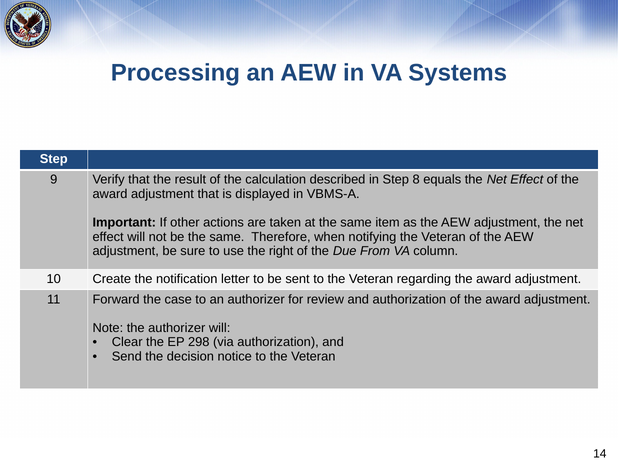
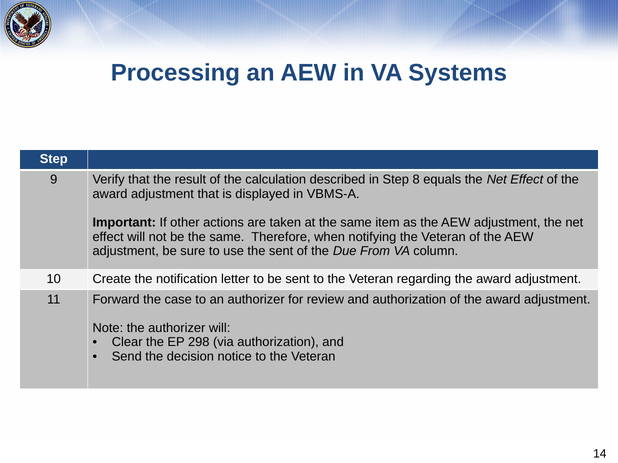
the right: right -> sent (281, 251)
